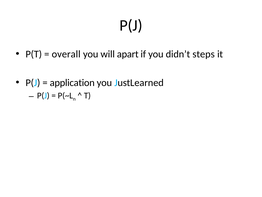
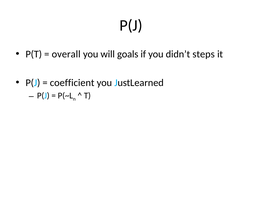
apart: apart -> goals (128, 54)
application: application -> coefficient (72, 82)
